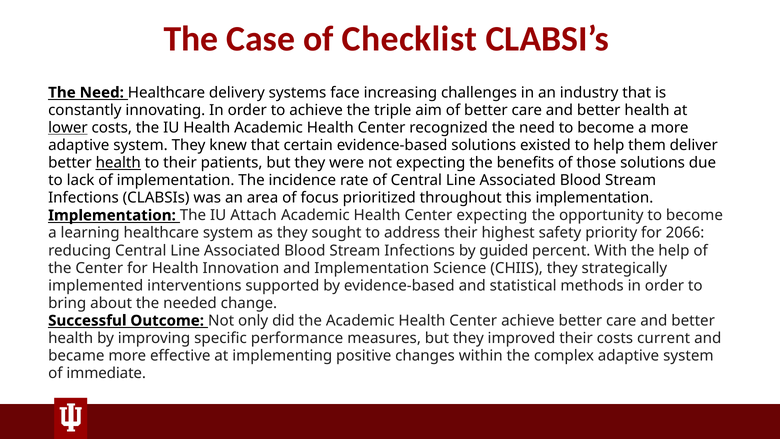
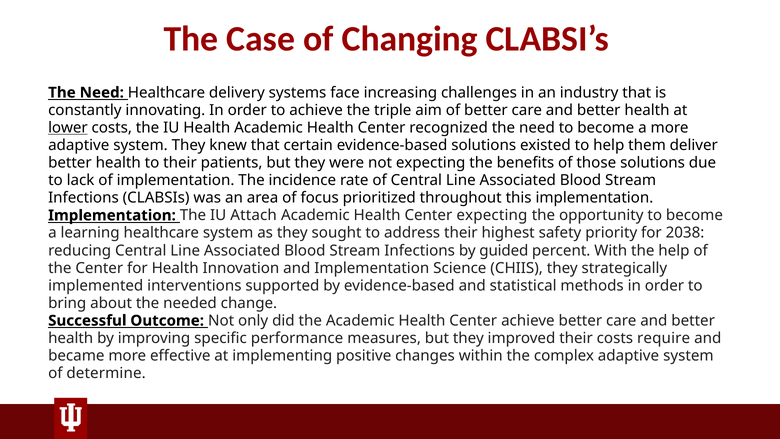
Checklist: Checklist -> Changing (410, 39)
health underline: present -> none (118, 163)
2066: 2066 -> 2038 (685, 233)
current: current -> require (664, 338)
immediate: immediate -> determine (106, 373)
